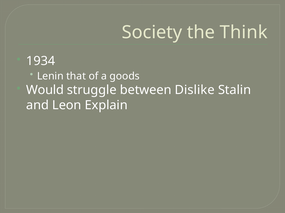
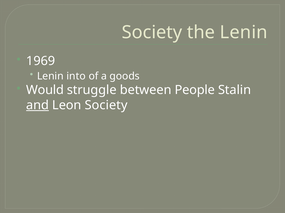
the Think: Think -> Lenin (244, 32)
1934: 1934 -> 1969 (41, 61)
that: that -> into (76, 76)
Dislike: Dislike -> People (195, 90)
and underline: none -> present (38, 106)
Leon Explain: Explain -> Society (106, 106)
